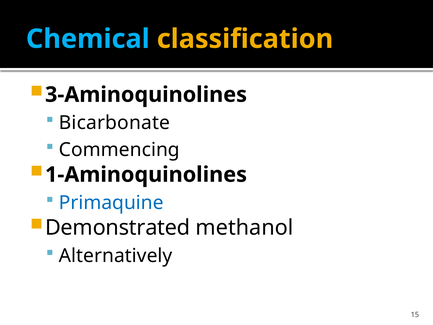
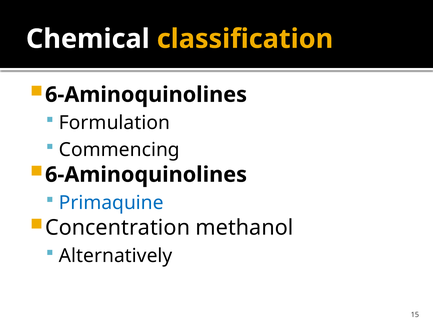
Chemical colour: light blue -> white (88, 39)
3-Aminoquinolines: 3-Aminoquinolines -> 6-Aminoquinolines (146, 95)
Bicarbonate: Bicarbonate -> Formulation (115, 123)
1-Aminoquinolines: 1-Aminoquinolines -> 6-Aminoquinolines (146, 175)
Demonstrated: Demonstrated -> Concentration (118, 227)
